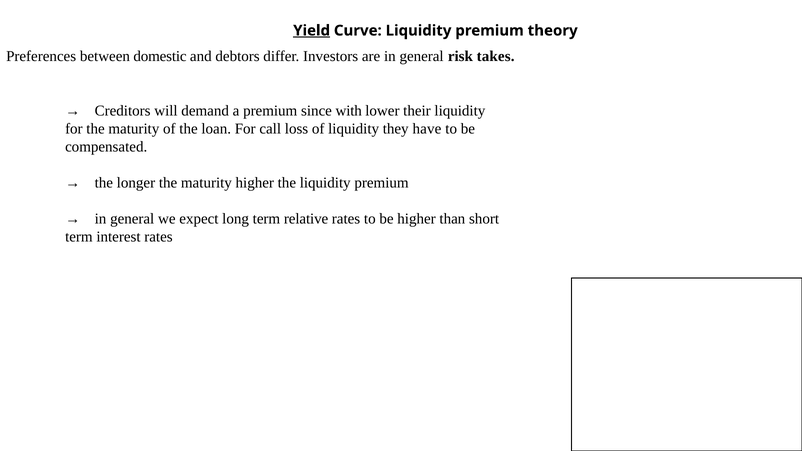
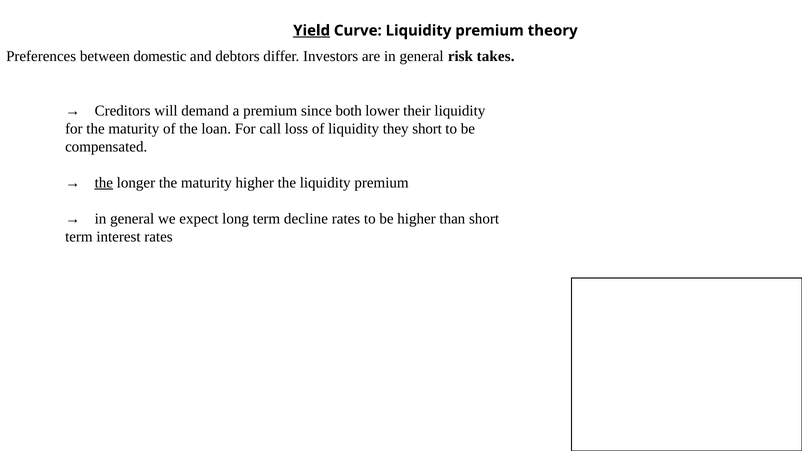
with: with -> both (349, 111)
they have: have -> short (427, 129)
the underline: none -> present (104, 183)
relative: relative -> decline (306, 219)
